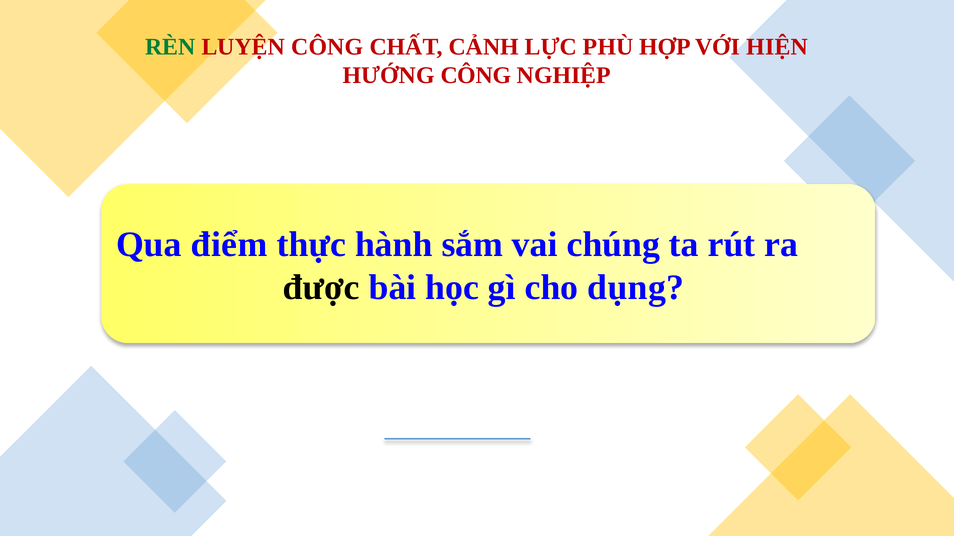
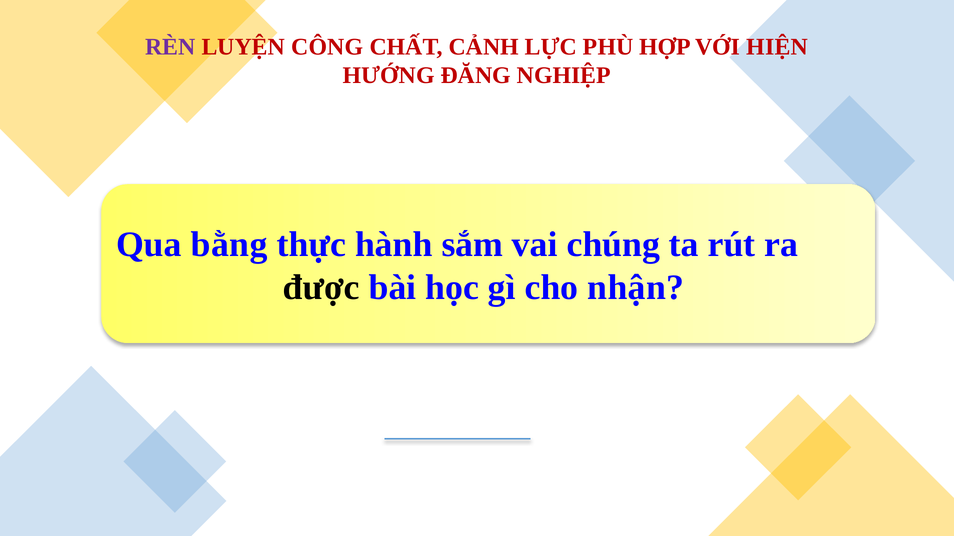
RÈN colour: green -> purple (170, 47)
HƯỚNG CÔNG: CÔNG -> ĐĂNG (476, 76)
điểm: điểm -> bằng (229, 245)
dụng: dụng -> nhận (636, 288)
